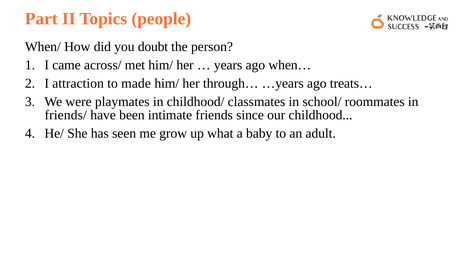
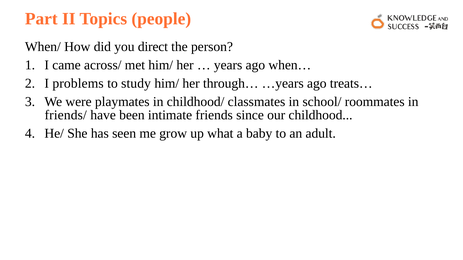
doubt: doubt -> direct (153, 47)
attraction: attraction -> problems (78, 83)
made: made -> study (136, 83)
